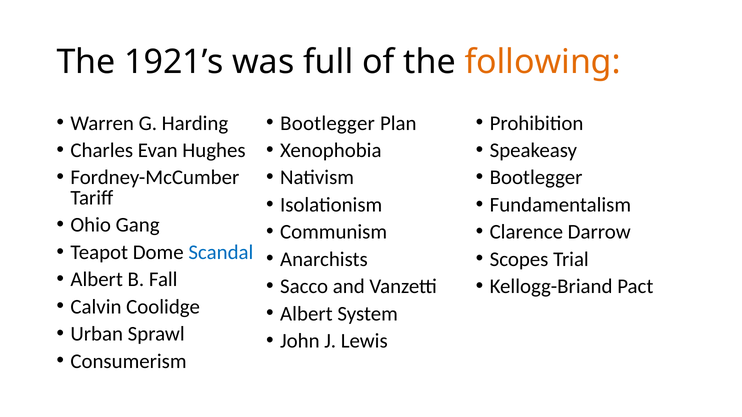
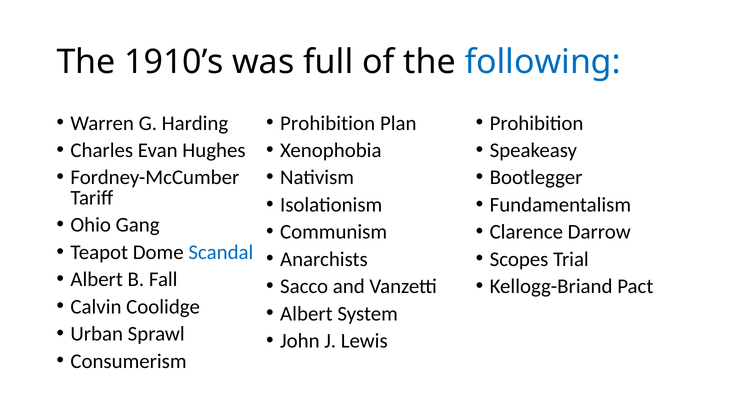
1921’s: 1921’s -> 1910’s (174, 62)
following colour: orange -> blue (543, 62)
Bootlegger: Bootlegger -> Prohibition (328, 123)
